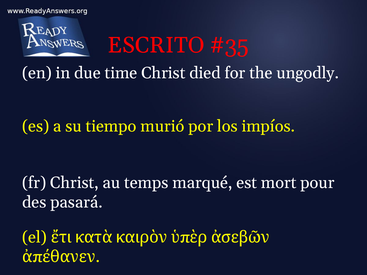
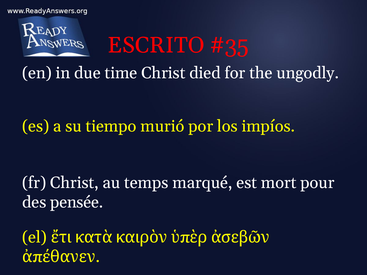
pasará: pasará -> pensée (77, 202)
